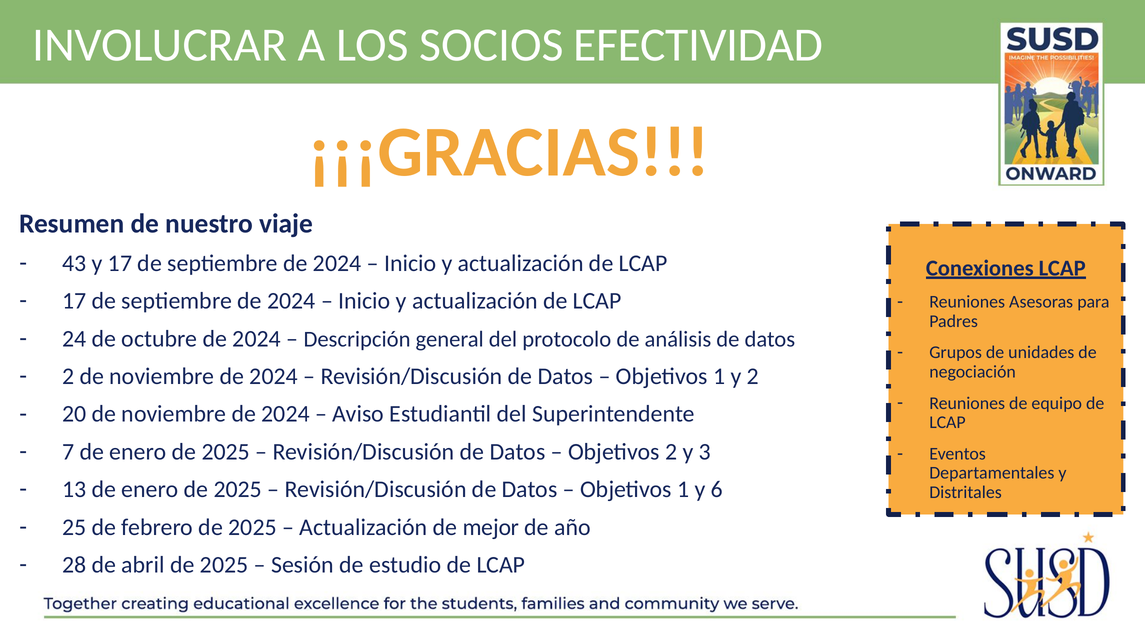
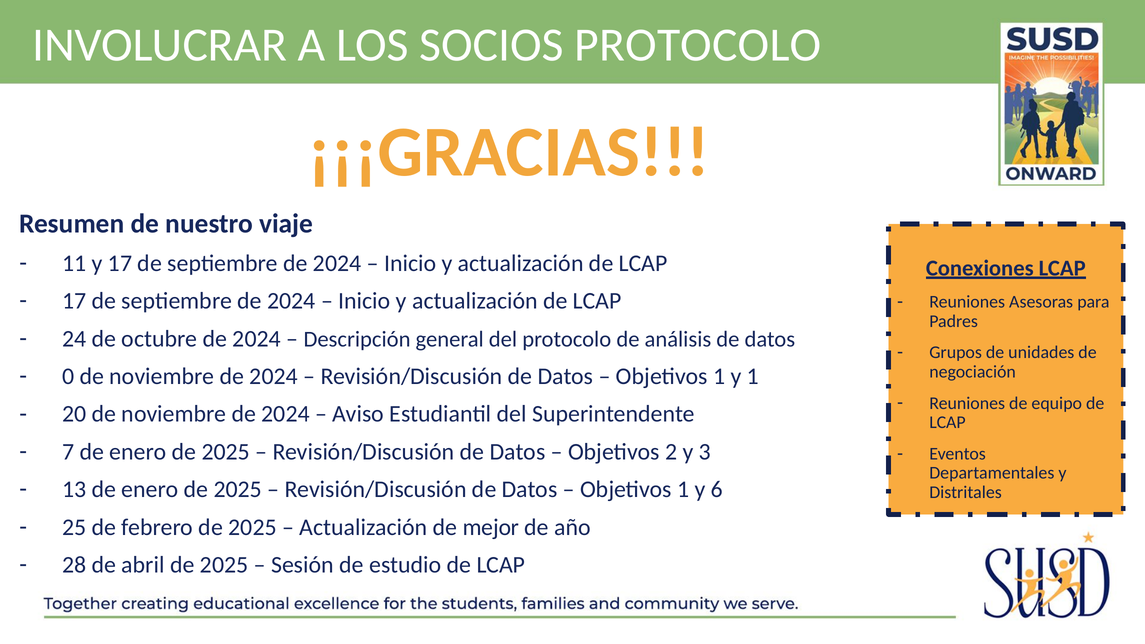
SOCIOS EFECTIVIDAD: EFECTIVIDAD -> PROTOCOLO (698, 45)
43: 43 -> 11 (74, 263)
2: 2 -> 0 (68, 376)
y 2: 2 -> 1 (753, 376)
